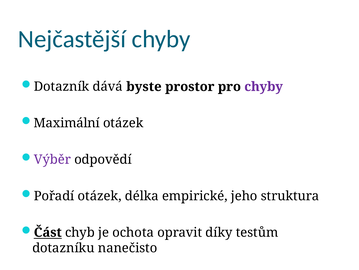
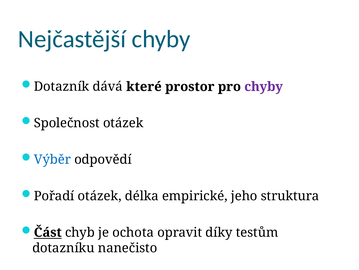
byste: byste -> které (144, 86)
Maximální: Maximální -> Společnost (67, 123)
Výběr colour: purple -> blue (52, 159)
